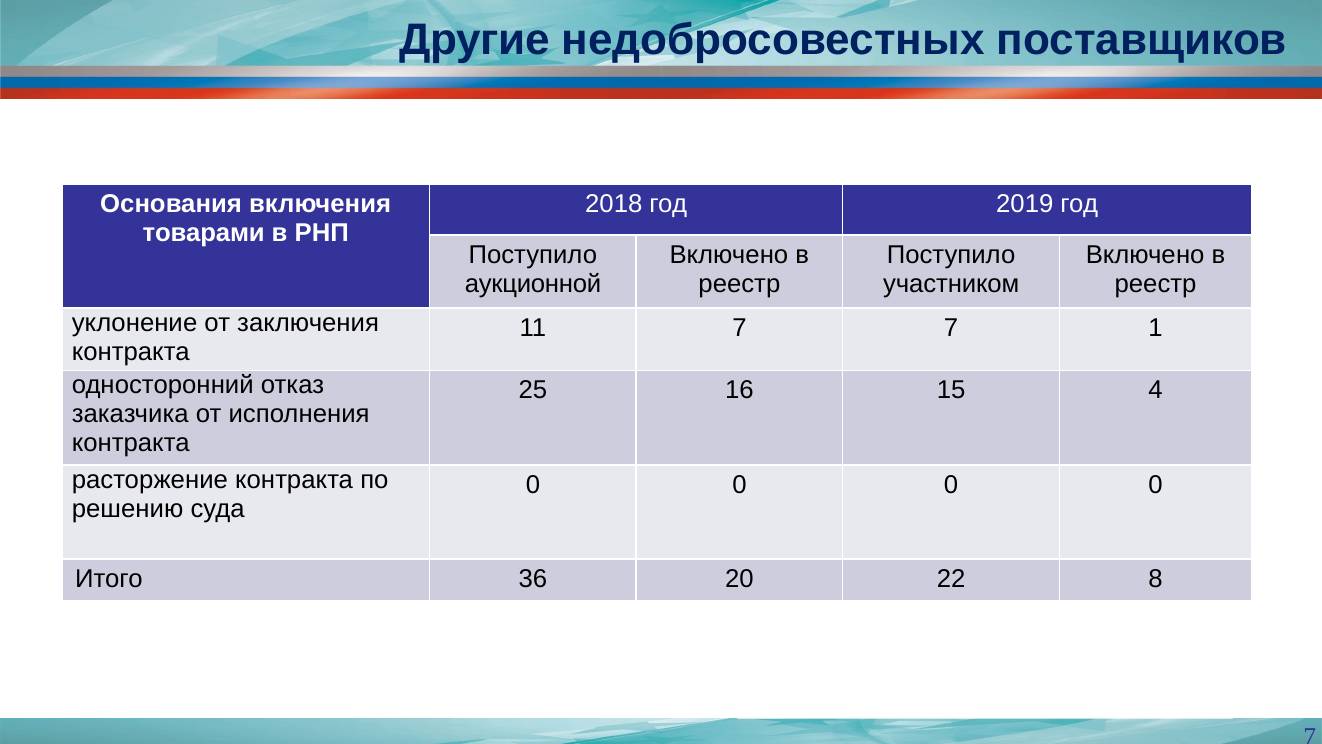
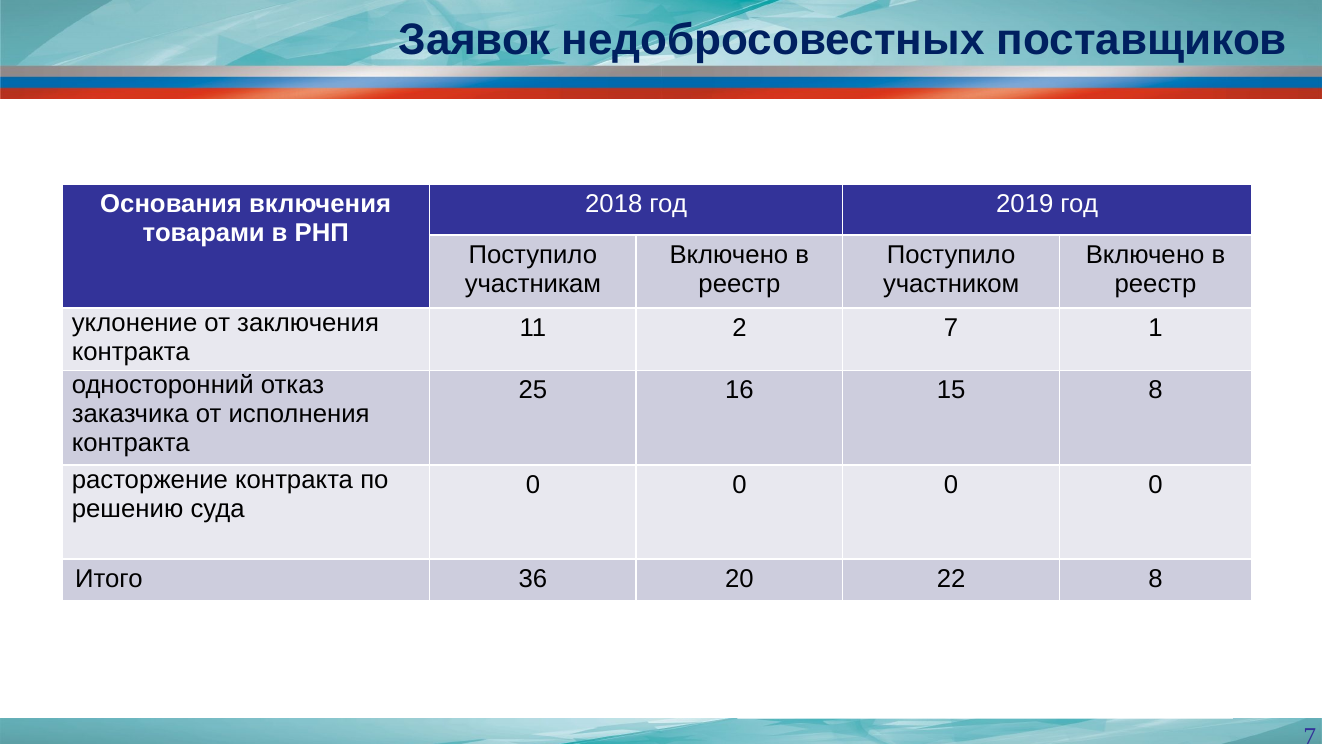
Другие: Другие -> Заявок (475, 40)
аукционной: аукционной -> участникам (533, 284)
11 7: 7 -> 2 (739, 327)
15 4: 4 -> 8 (1156, 390)
